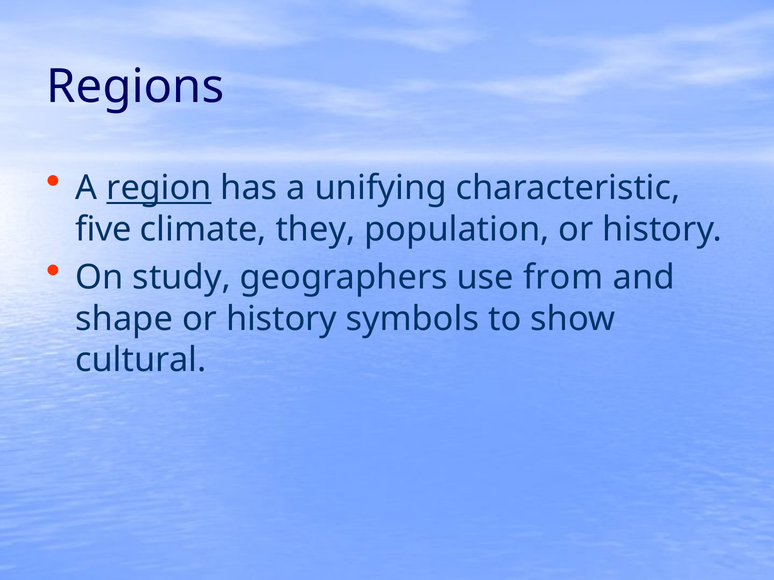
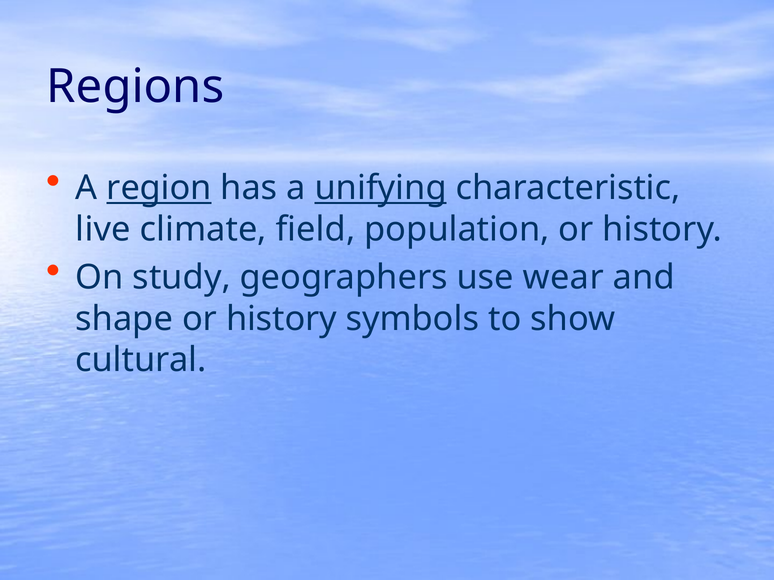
unifying underline: none -> present (381, 188)
five: five -> live (103, 229)
they: they -> field (315, 229)
from: from -> wear (563, 278)
